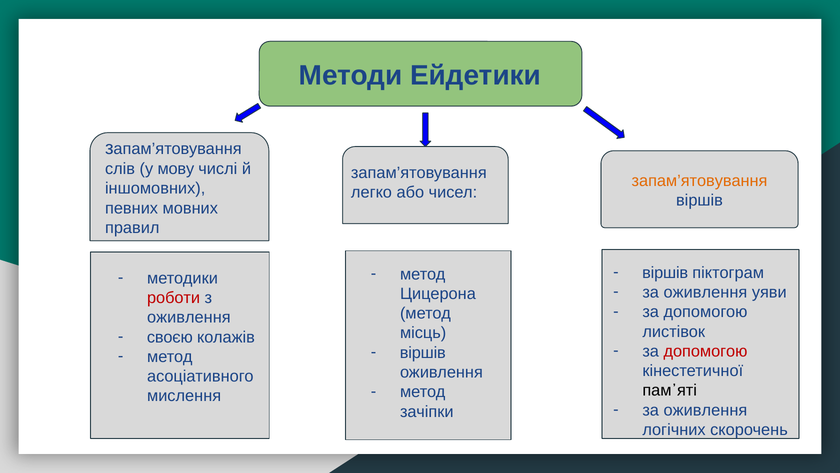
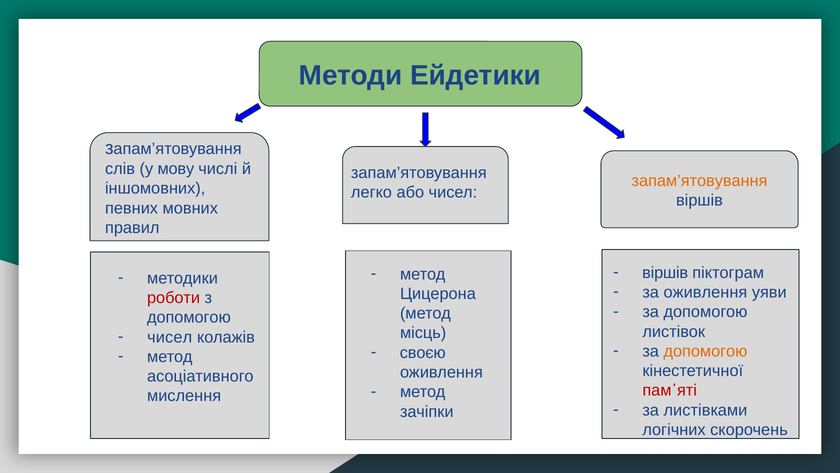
оживлення: оживлення -> допомогою (189, 317)
своєю: своєю -> чисел (170, 337)
допомогою colour: red -> orange (705, 351)
віршів: віршів -> своєю (423, 352)
пам᾽яті colour: black -> red (670, 390)
оживлення: оживлення -> листівками (705, 410)
